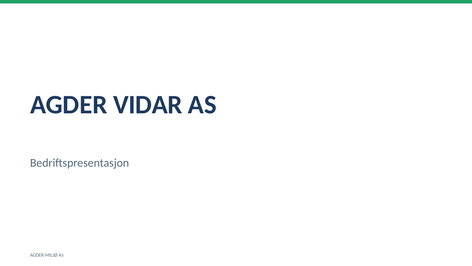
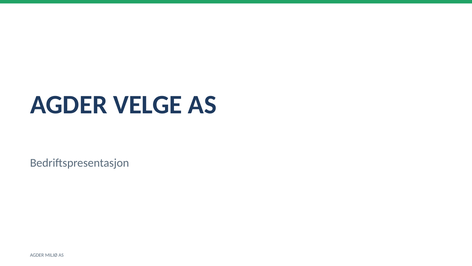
VIDAR: VIDAR -> VELGE (148, 105)
